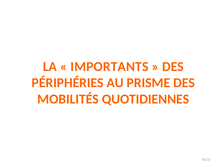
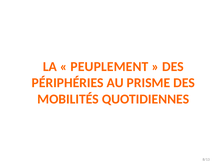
IMPORTANTS: IMPORTANTS -> PEUPLEMENT (109, 67)
